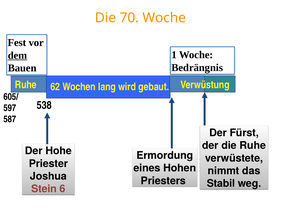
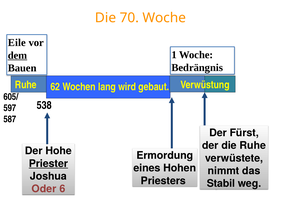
Fest: Fest -> Eile (17, 43)
Priester underline: none -> present (48, 163)
Stein: Stein -> Oder (44, 189)
